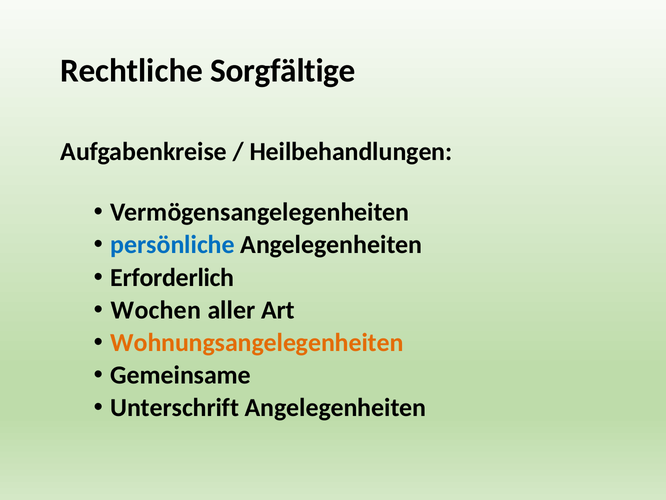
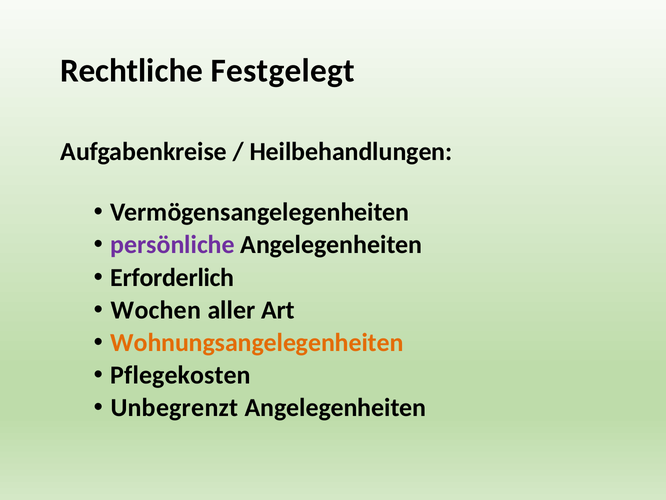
Sorgfältige: Sorgfältige -> Festgelegt (283, 70)
persönliche colour: blue -> purple (173, 245)
Gemeinsame: Gemeinsame -> Pflegekosten (181, 375)
Unterschrift: Unterschrift -> Unbegrenzt (175, 407)
